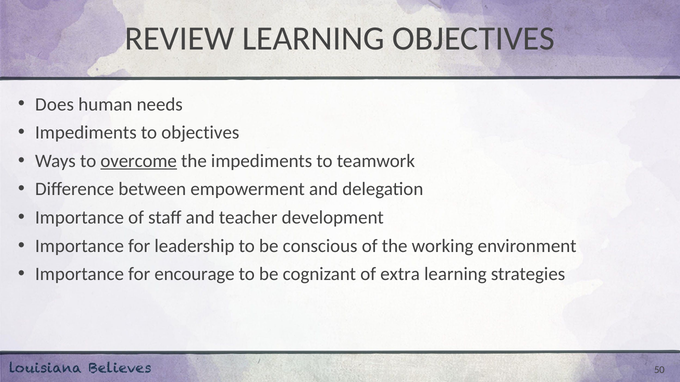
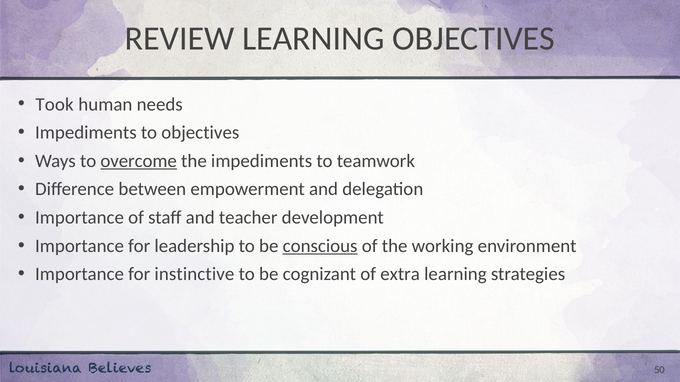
Does: Does -> Took (55, 104)
conscious underline: none -> present (320, 246)
encourage: encourage -> instinctive (194, 275)
